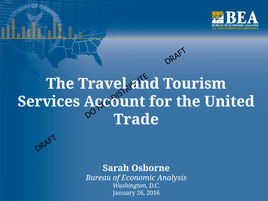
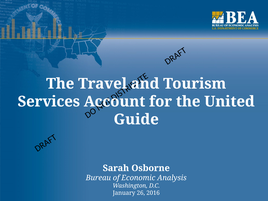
Trade: Trade -> Guide (136, 119)
